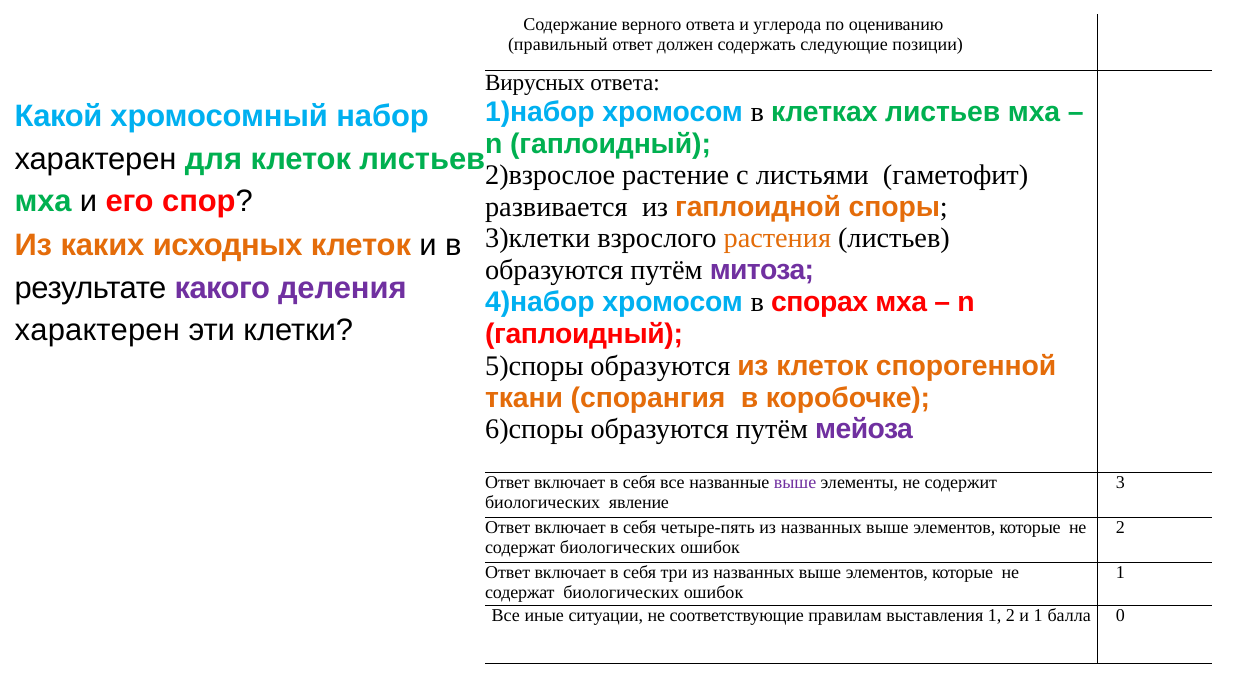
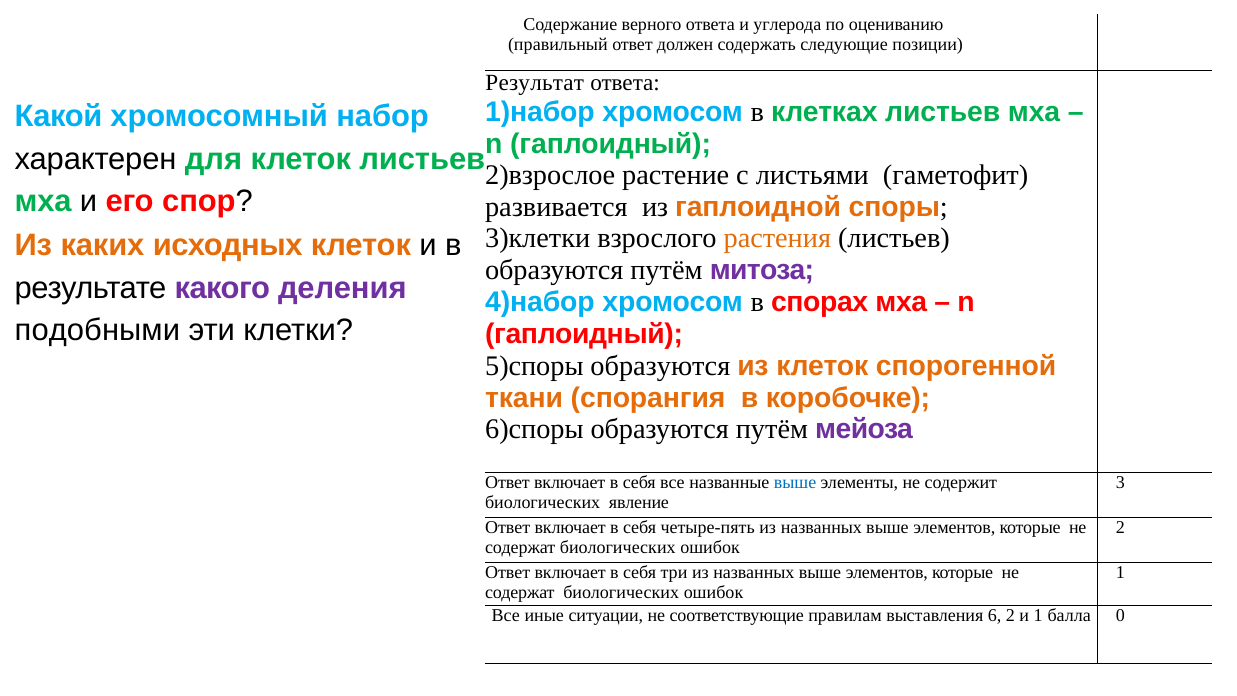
Вирусных: Вирусных -> Результат (535, 83)
характерен: характерен -> подобными (97, 330)
выше colour: purple -> blue (795, 482)
выставления 1: 1 -> 6 (995, 616)
